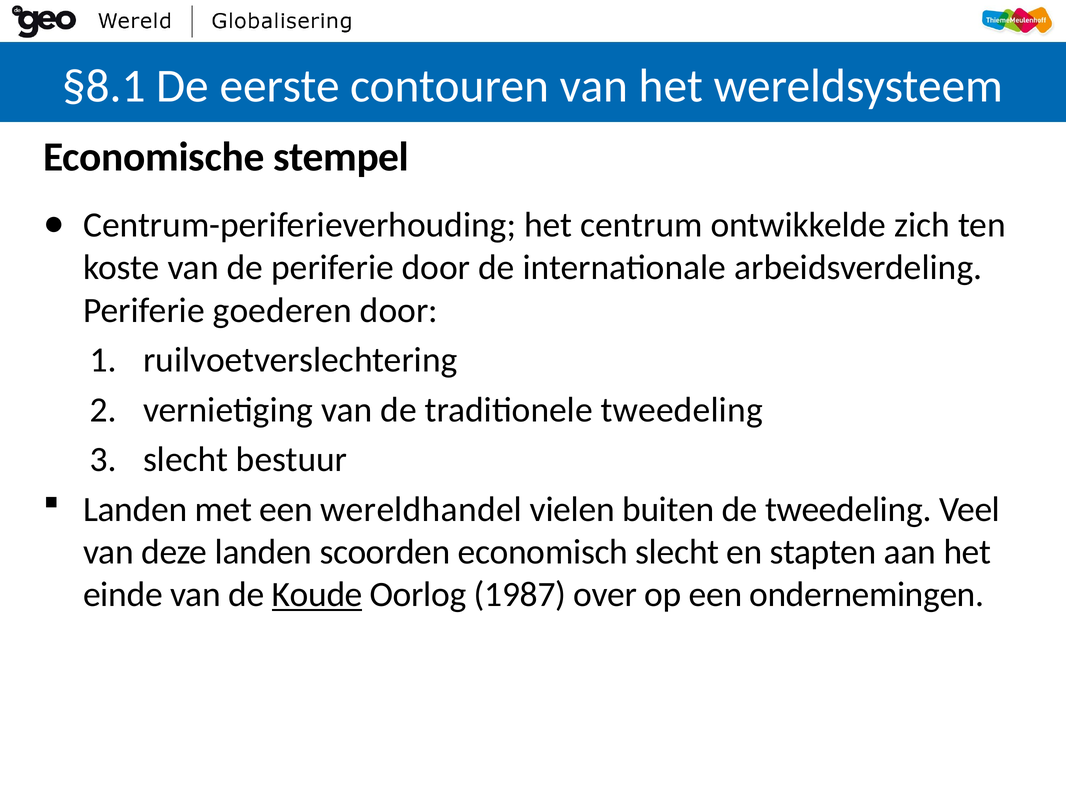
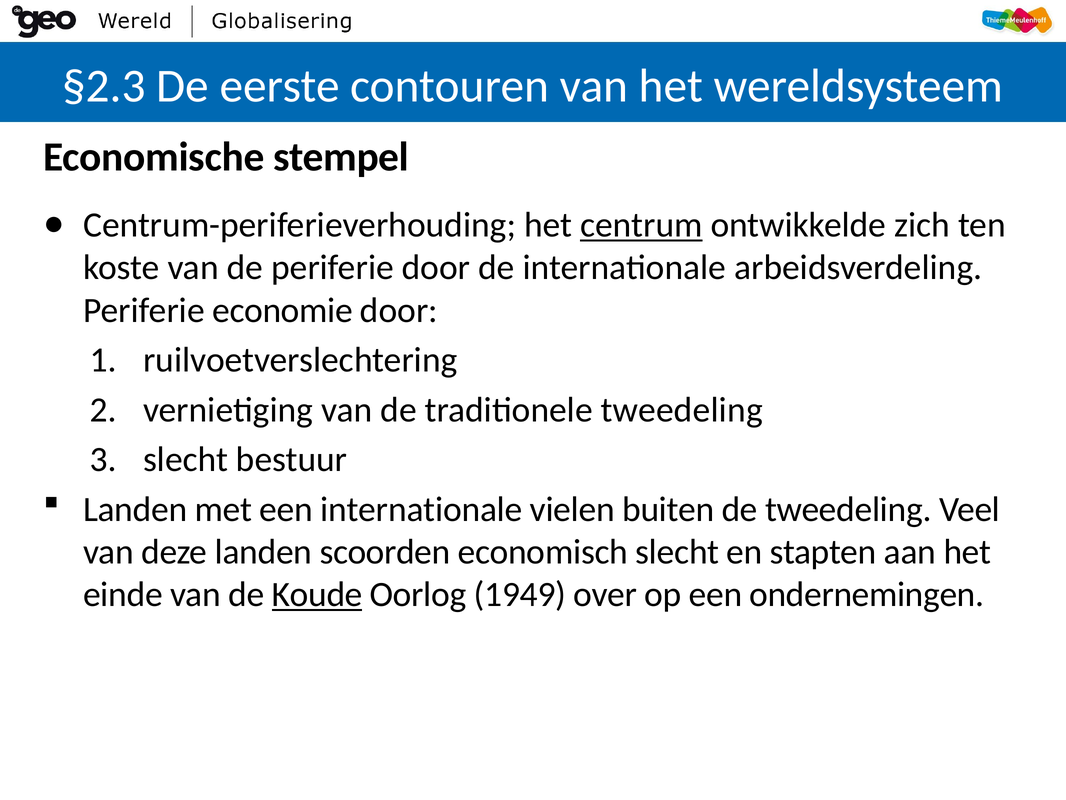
§8.1: §8.1 -> §2.3 (104, 86)
centrum underline: none -> present (641, 225)
goederen: goederen -> economie (283, 310)
een wereldhandel: wereldhandel -> internationale (421, 509)
1987: 1987 -> 1949 (520, 594)
